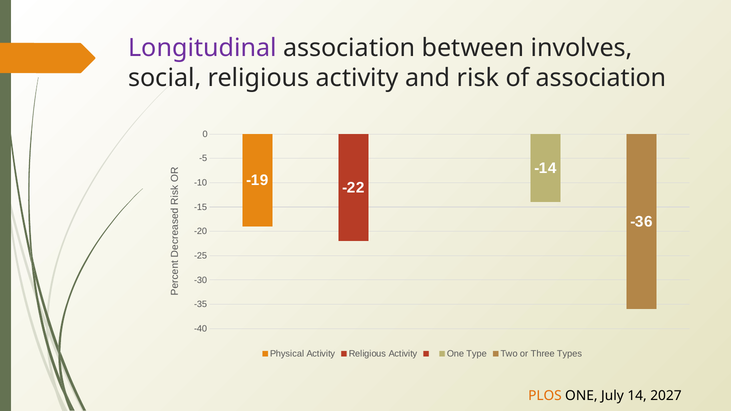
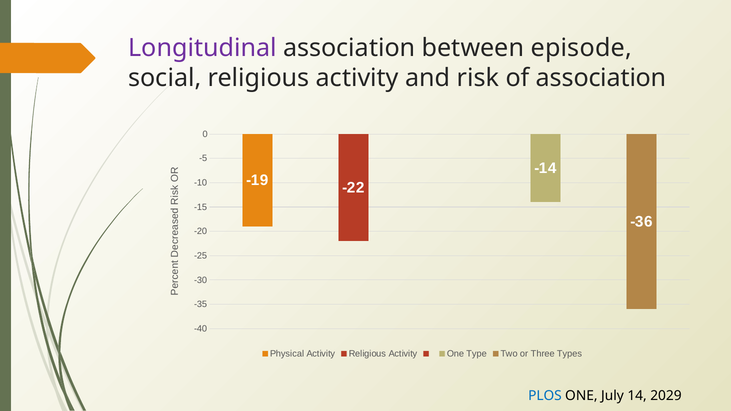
involves: involves -> episode (581, 48)
PLOS colour: orange -> blue (545, 396)
2027: 2027 -> 2029 (666, 396)
